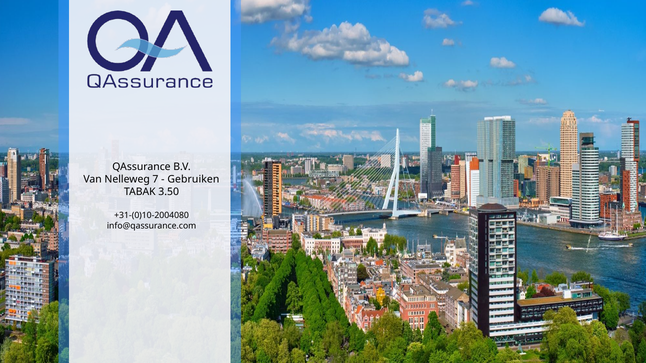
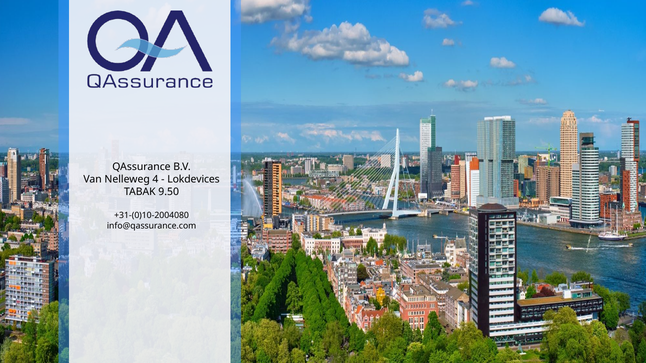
7: 7 -> 4 (155, 179)
Gebruiken: Gebruiken -> Lokdevices (194, 179)
3.50: 3.50 -> 9.50 (169, 192)
